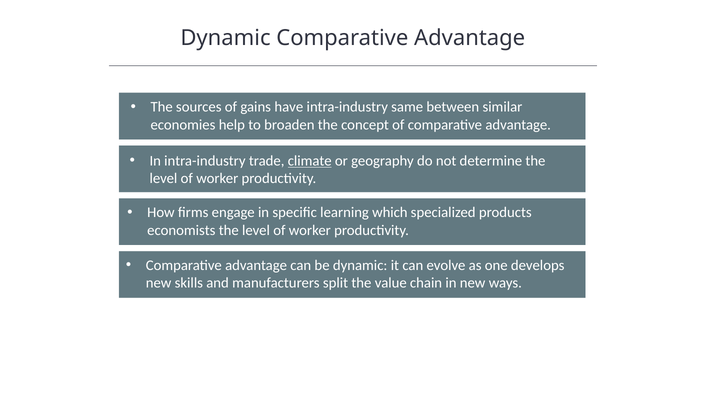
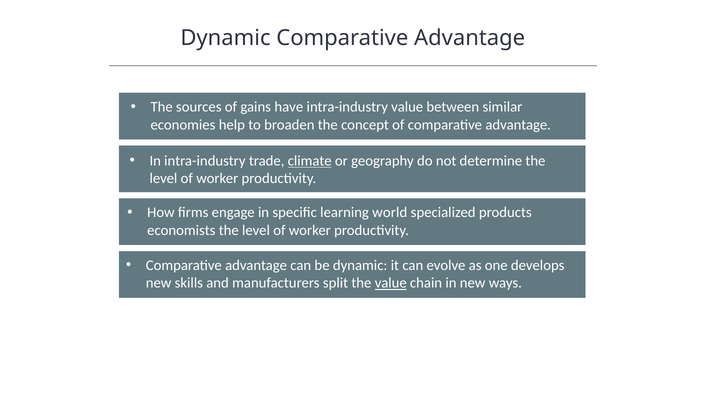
intra-industry same: same -> value (407, 107)
which: which -> world (390, 213)
value underline: none -> present (391, 283)
